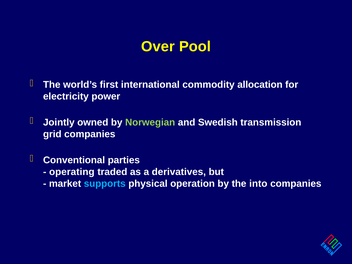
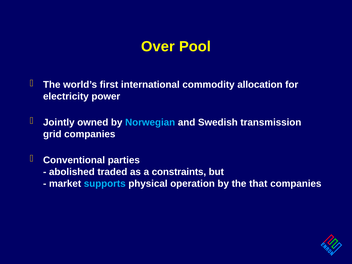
Norwegian colour: light green -> light blue (150, 122)
operating: operating -> abolished (72, 172)
derivatives: derivatives -> constraints (179, 172)
into: into -> that (258, 184)
